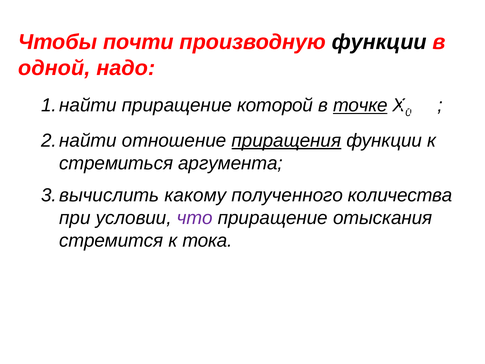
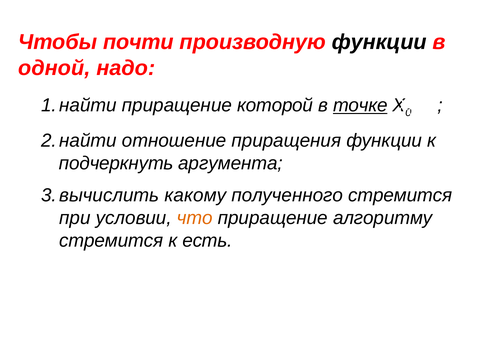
приращения underline: present -> none (286, 140)
стремиться: стремиться -> подчеркнуть (116, 163)
полученного количества: количества -> стремится (400, 195)
что colour: purple -> orange (195, 218)
отыскания: отыскания -> алгоритму (383, 218)
тока: тока -> есть (207, 240)
